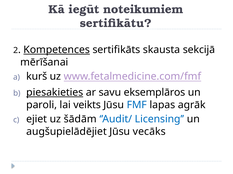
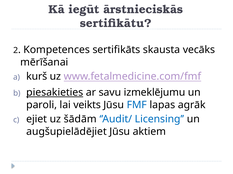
noteikumiem: noteikumiem -> ārstnieciskās (143, 9)
Kompetences underline: present -> none (57, 50)
sekcijā: sekcijā -> vecāks (199, 50)
eksemplāros: eksemplāros -> izmeklējumu (155, 93)
vecāks: vecāks -> aktiem (149, 132)
